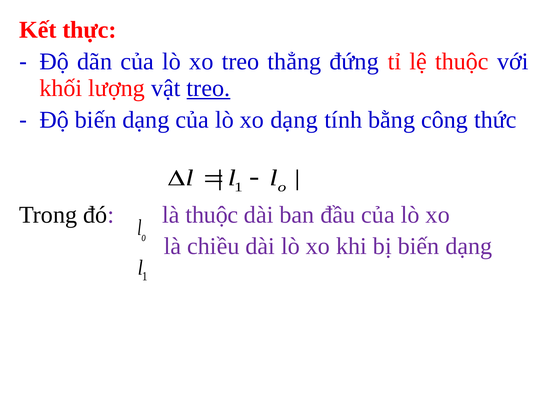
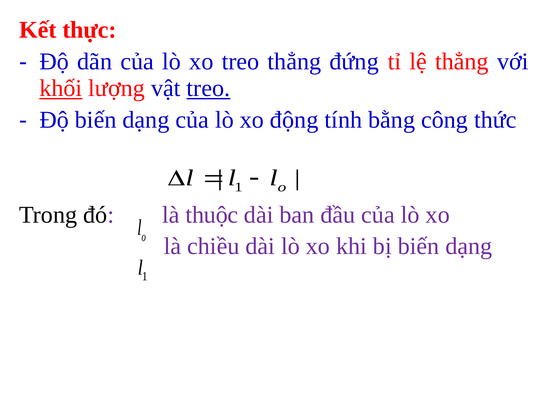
lệ thuộc: thuộc -> thẳng (462, 62)
khối underline: none -> present (61, 88)
xo dạng: dạng -> động (294, 120)
